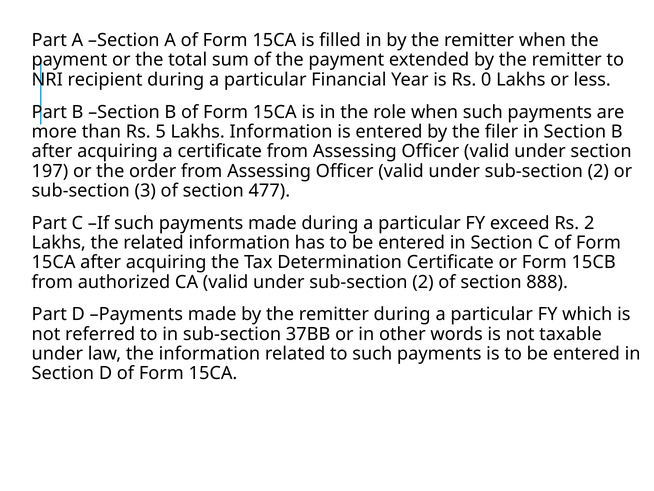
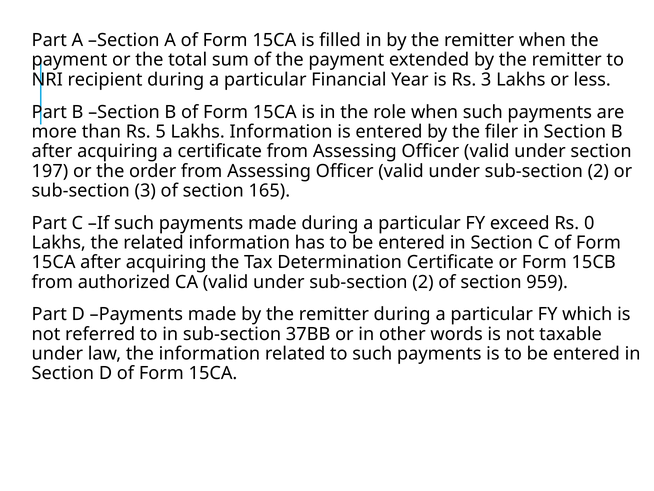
Rs 0: 0 -> 3 (486, 80)
477: 477 -> 165 (269, 190)
Rs 2: 2 -> 0 (589, 223)
888: 888 -> 959 (547, 282)
